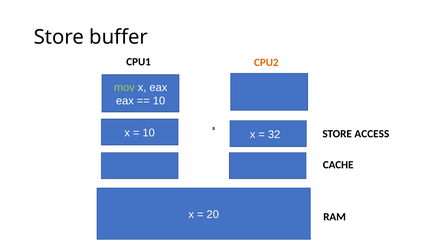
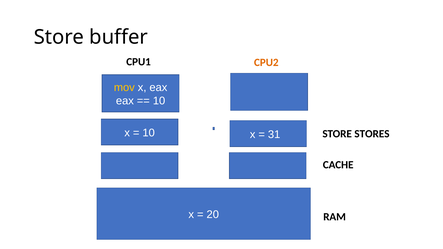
mov colour: light green -> yellow (124, 88)
ACCESS: ACCESS -> STORES (372, 134)
32: 32 -> 31 (274, 134)
